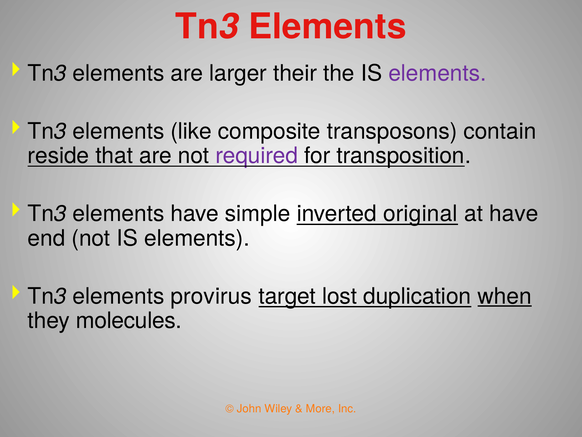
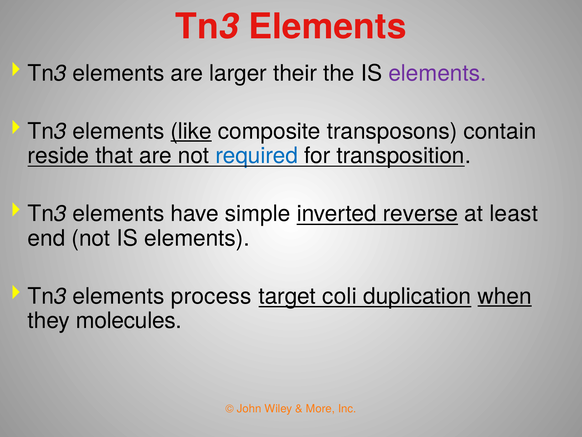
like underline: none -> present (191, 131)
required colour: purple -> blue (257, 156)
original: original -> reverse (420, 214)
at have: have -> least (514, 214)
provirus: provirus -> process (211, 296)
lost: lost -> coli (339, 296)
